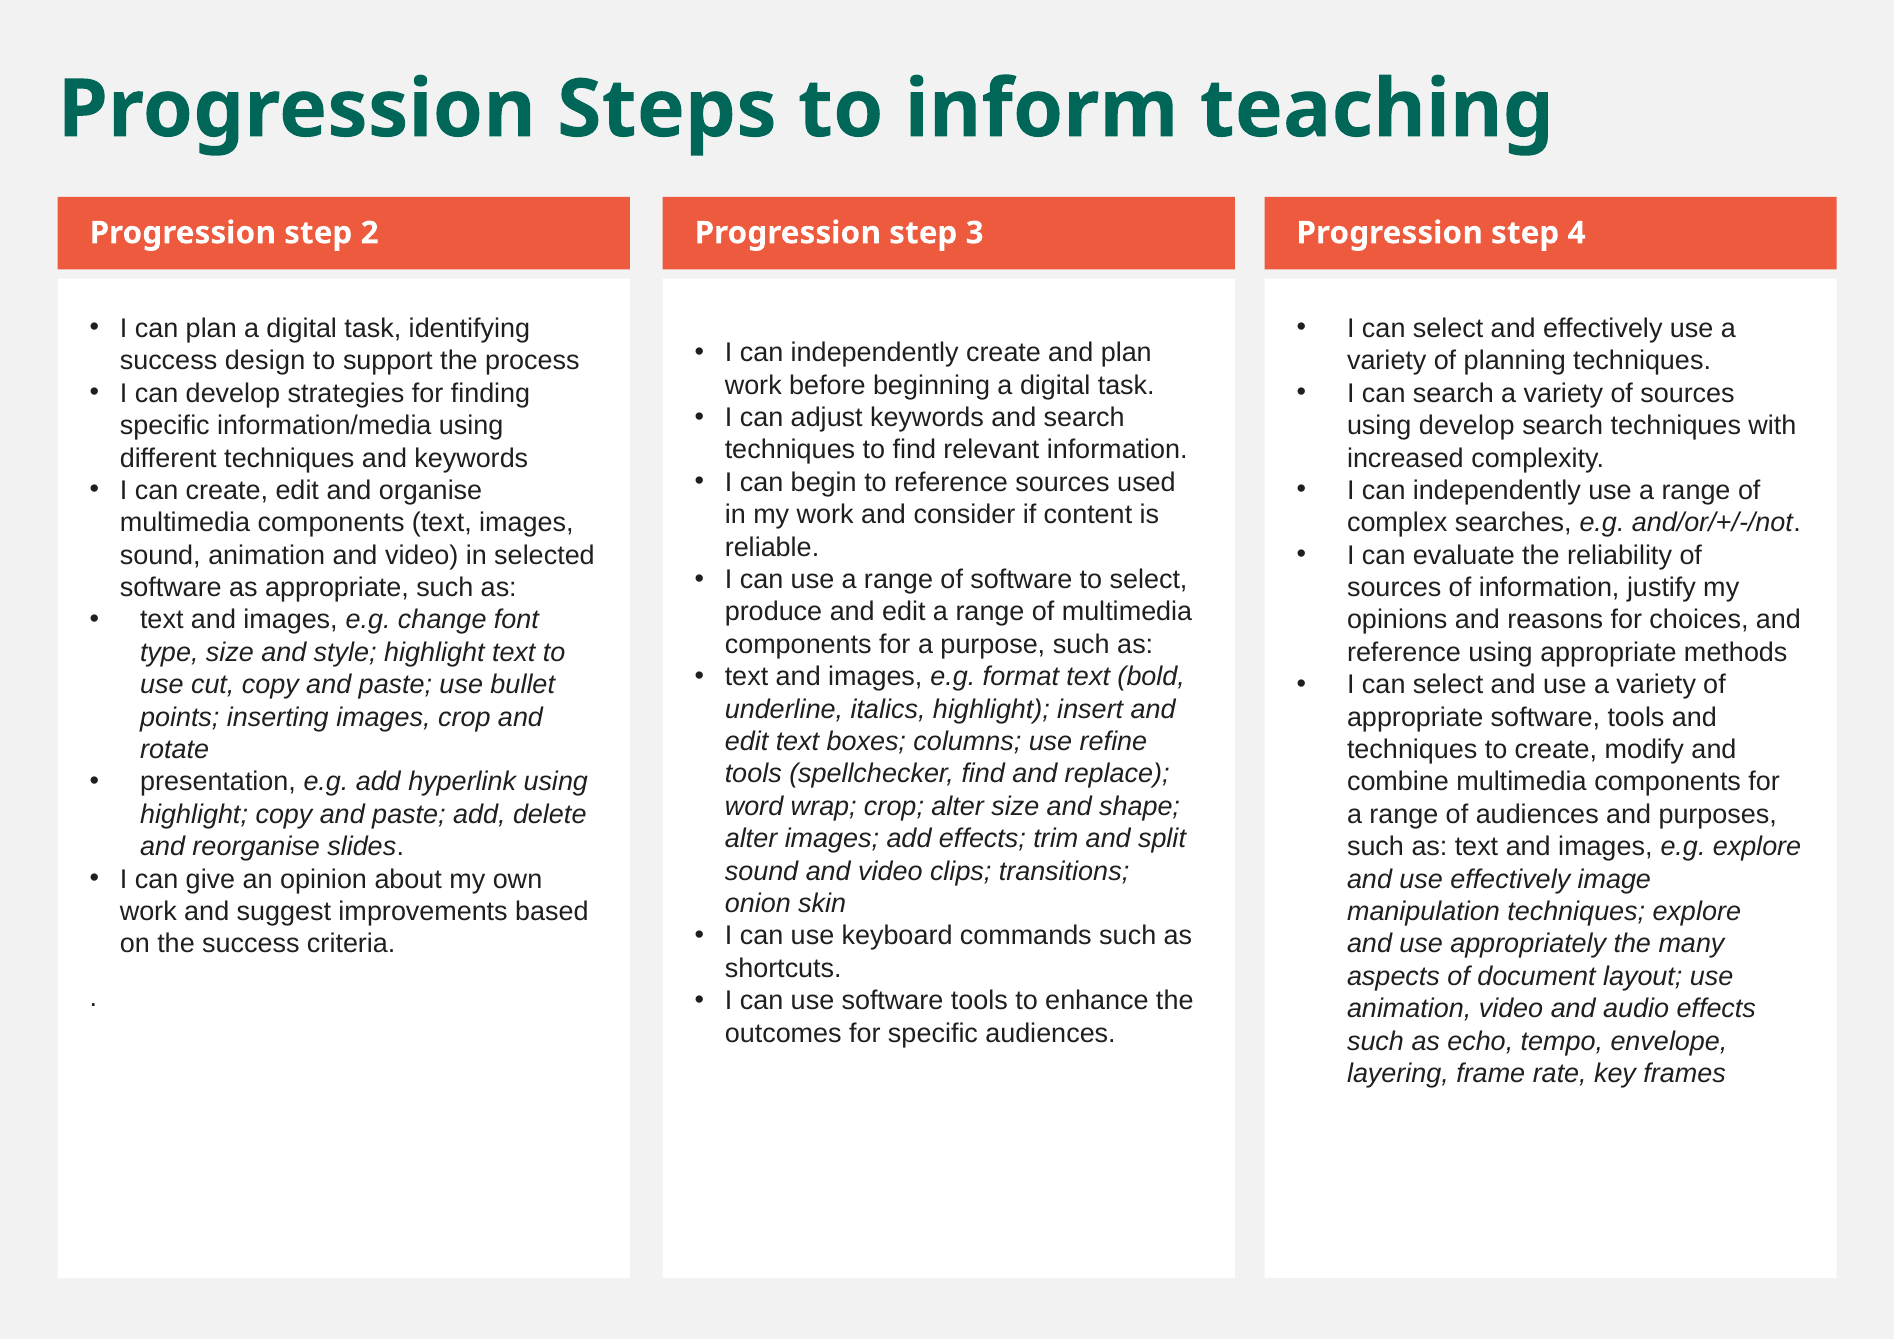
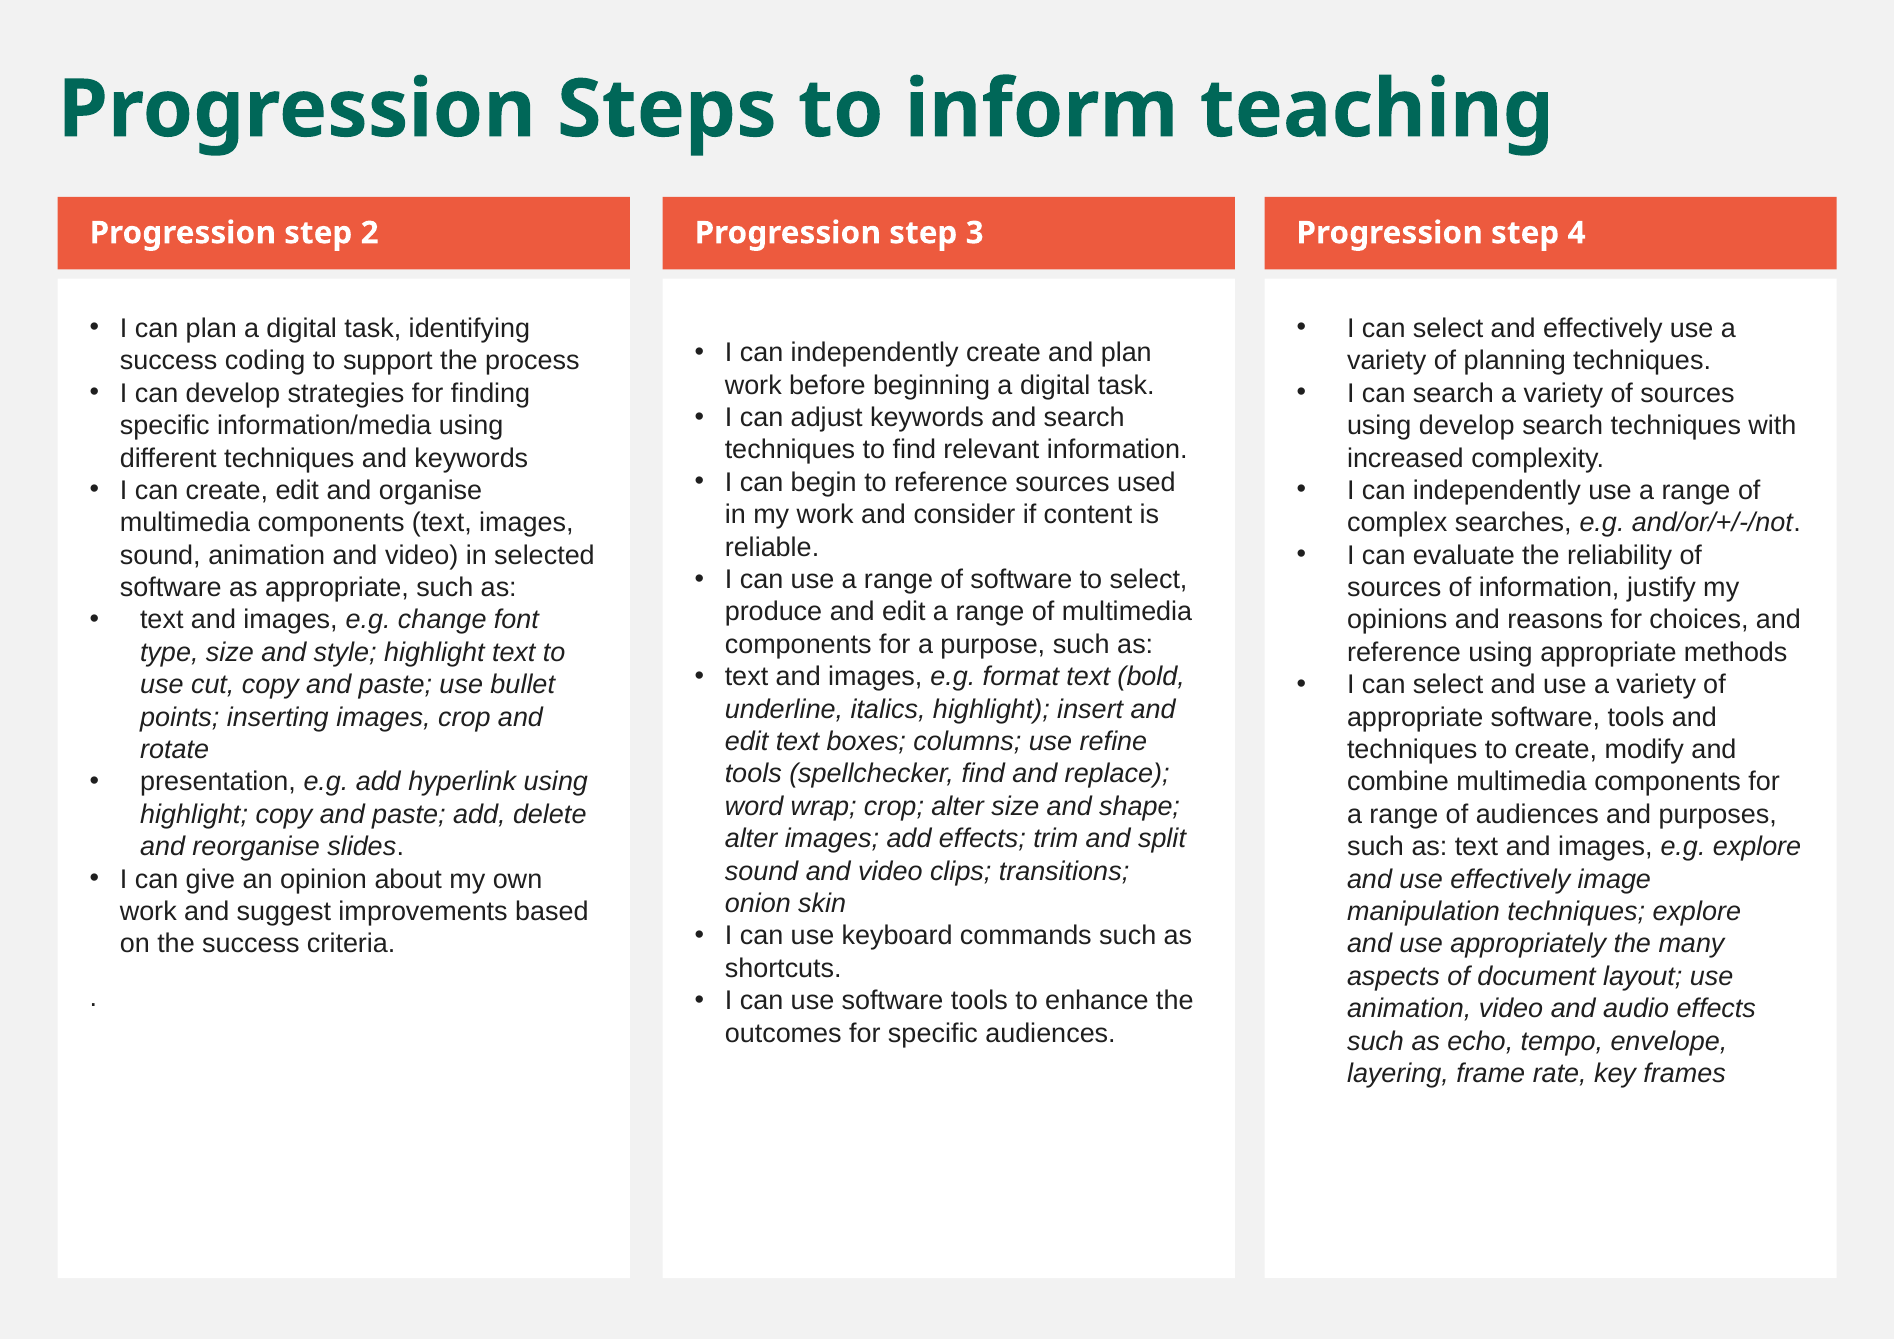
design: design -> coding (265, 361)
